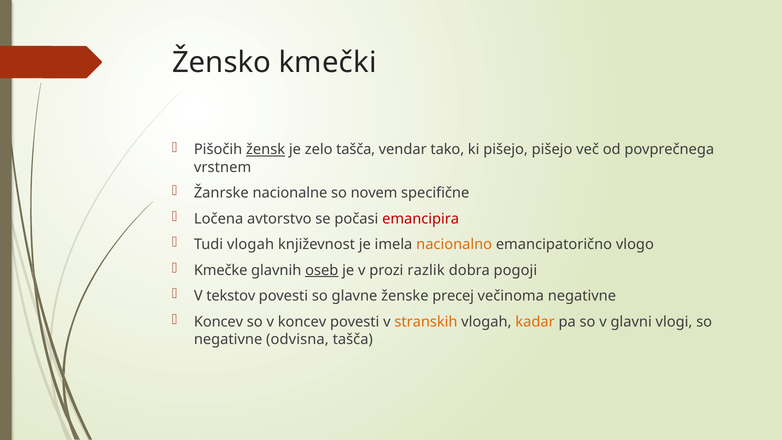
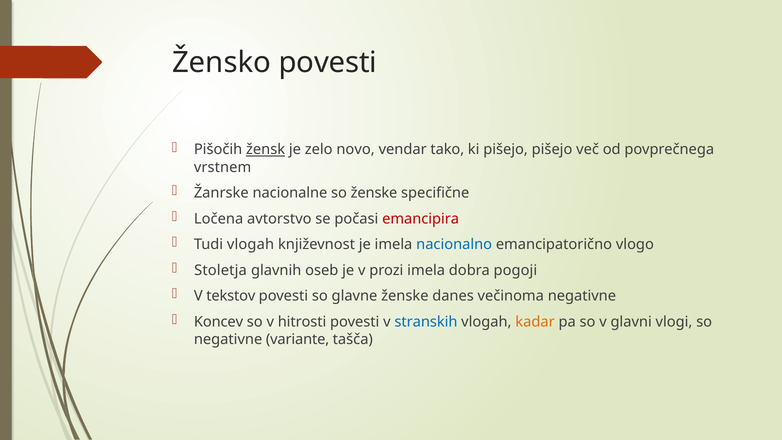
Žensko kmečki: kmečki -> povesti (328, 63)
zelo tašča: tašča -> novo (356, 150)
so novem: novem -> ženske (374, 193)
nacionalno colour: orange -> blue (454, 244)
Kmečke: Kmečke -> Stoletja (221, 270)
oseb underline: present -> none (322, 270)
prozi razlik: razlik -> imela (426, 270)
precej: precej -> danes (453, 296)
v koncev: koncev -> hitrosti (302, 322)
stranskih colour: orange -> blue (426, 322)
odvisna: odvisna -> variante (298, 339)
